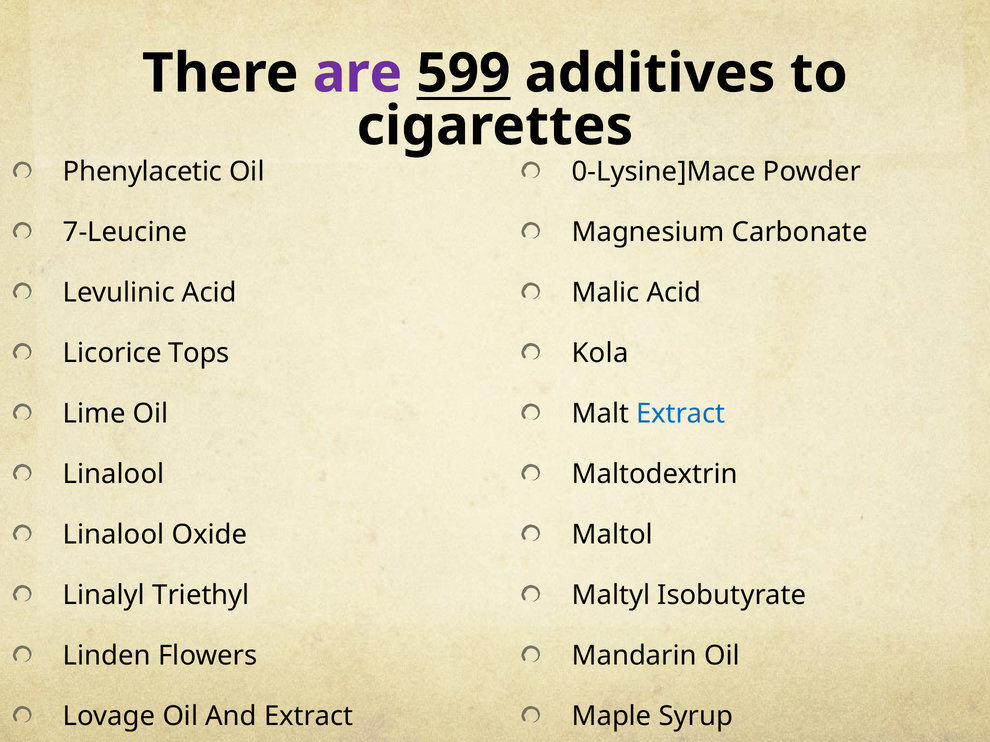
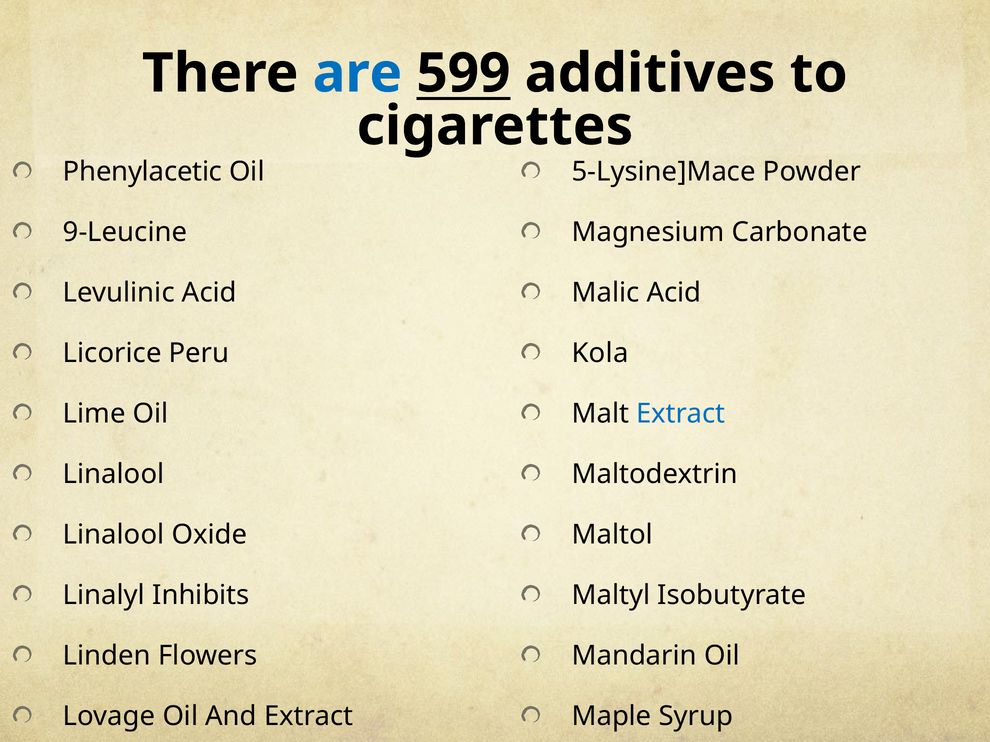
are colour: purple -> blue (357, 73)
0-Lysine]Mace: 0-Lysine]Mace -> 5-Lysine]Mace (664, 172)
7-Leucine: 7-Leucine -> 9-Leucine (125, 232)
Tops: Tops -> Peru (199, 353)
Triethyl: Triethyl -> Inhibits (201, 596)
